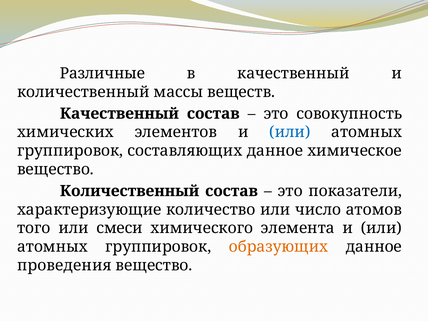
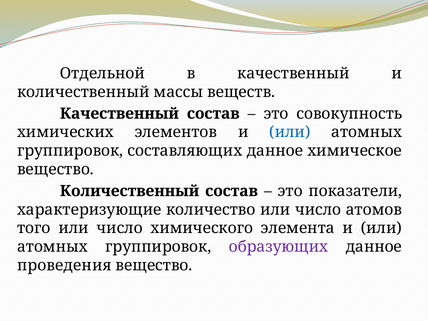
Различные: Различные -> Отдельной (102, 73)
того или смеси: смеси -> число (120, 228)
образующих colour: orange -> purple (279, 247)
